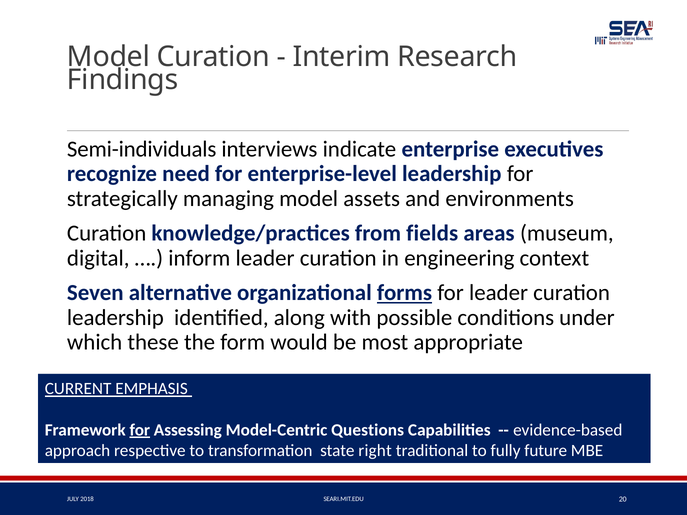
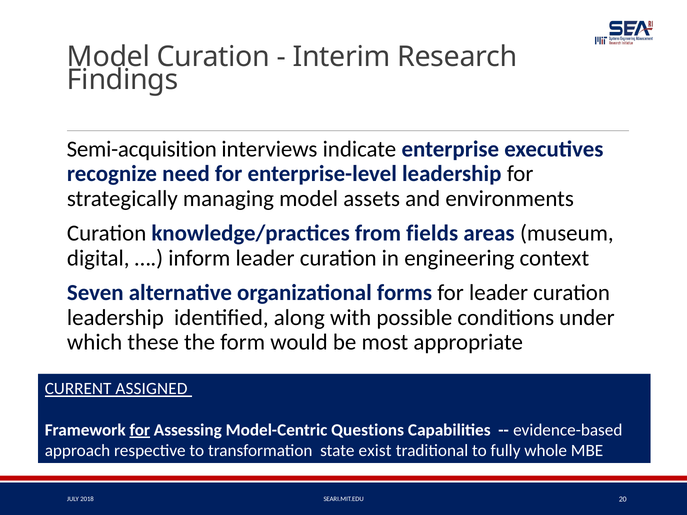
Semi-individuals: Semi-individuals -> Semi-acquisition (142, 149)
forms underline: present -> none (404, 293)
EMPHASIS: EMPHASIS -> ASSIGNED (151, 389)
right: right -> exist (375, 451)
future: future -> whole (546, 451)
